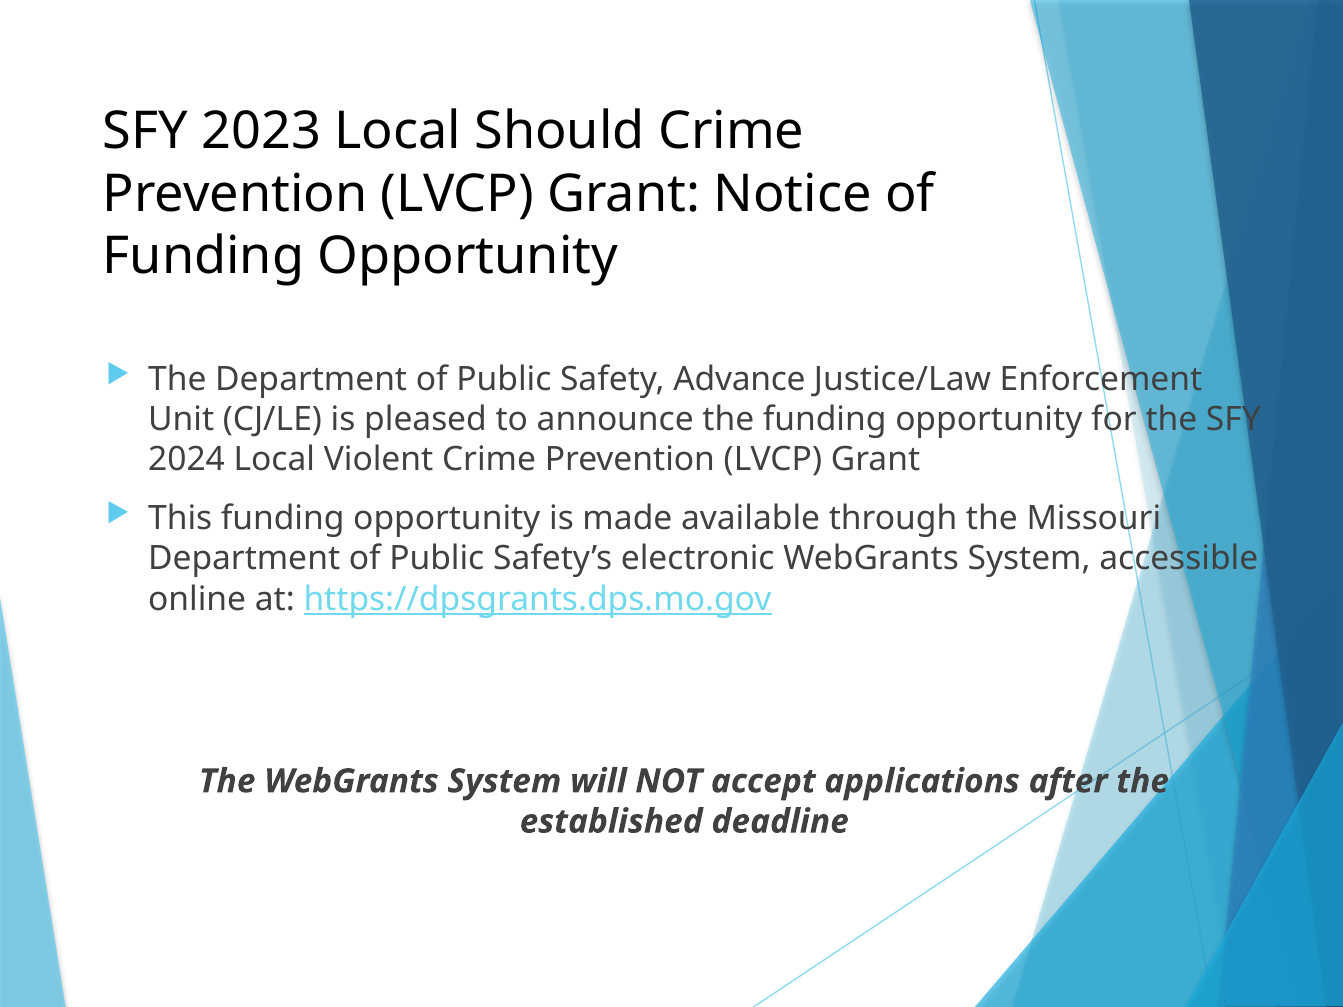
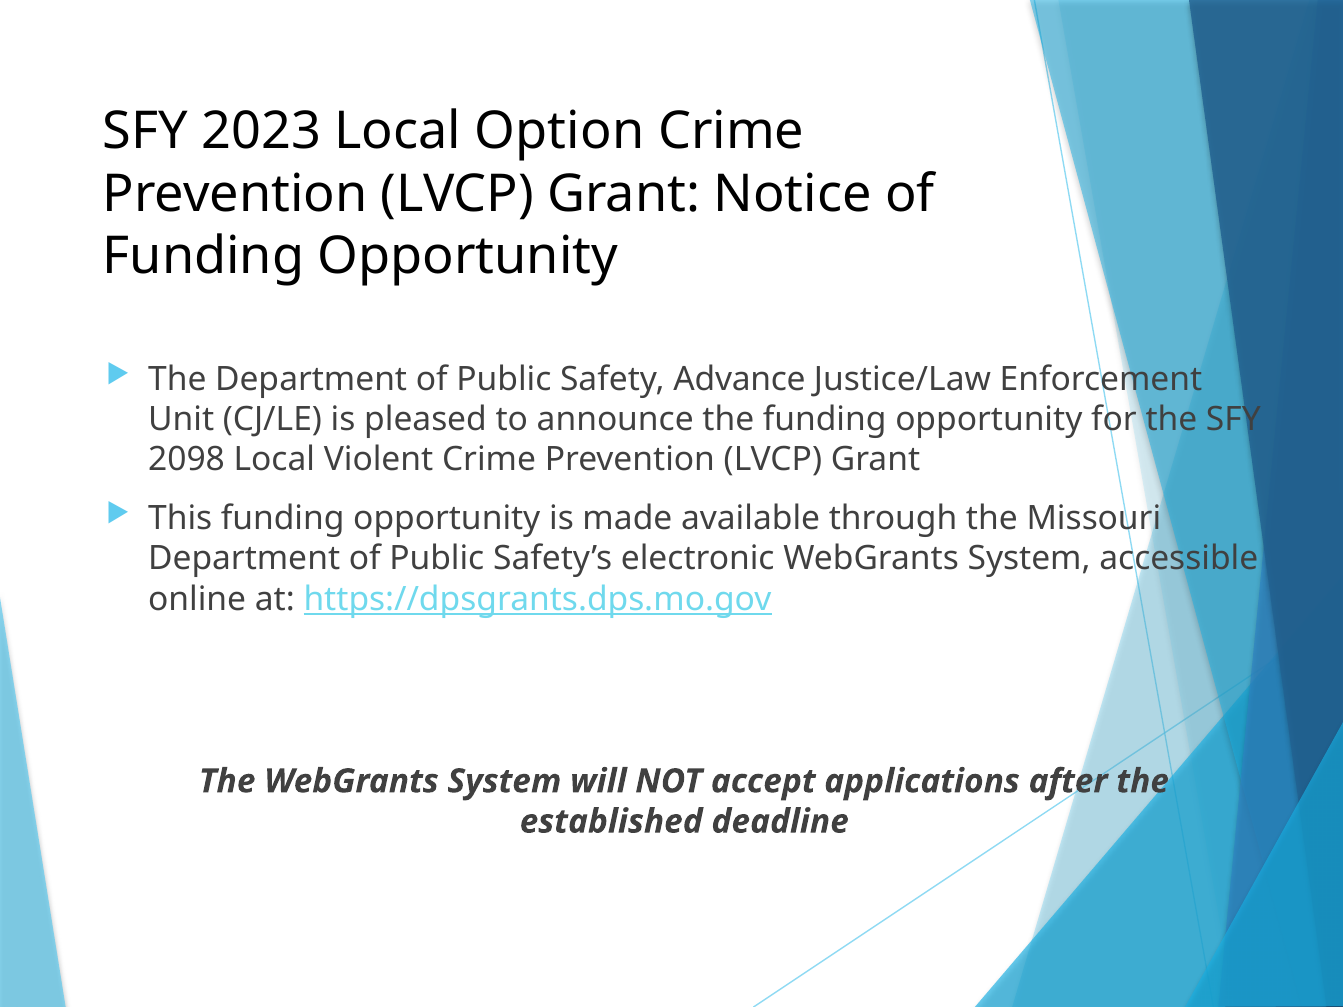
Should: Should -> Option (560, 131)
2024: 2024 -> 2098 (187, 460)
